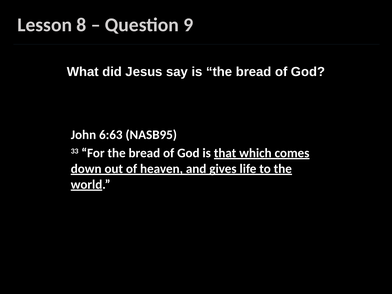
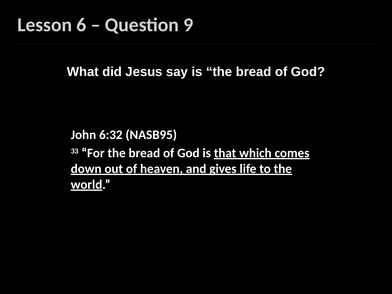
8: 8 -> 6 (81, 25)
6:63: 6:63 -> 6:32 (111, 135)
